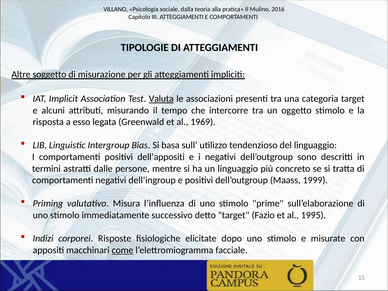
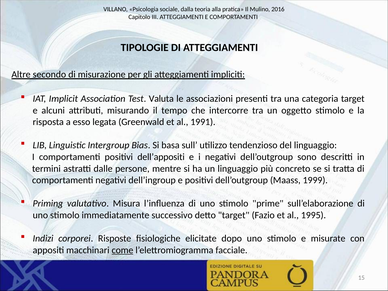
soggetto: soggetto -> secondo (49, 74)
Valuta underline: present -> none (161, 99)
1969: 1969 -> 1991 (203, 122)
